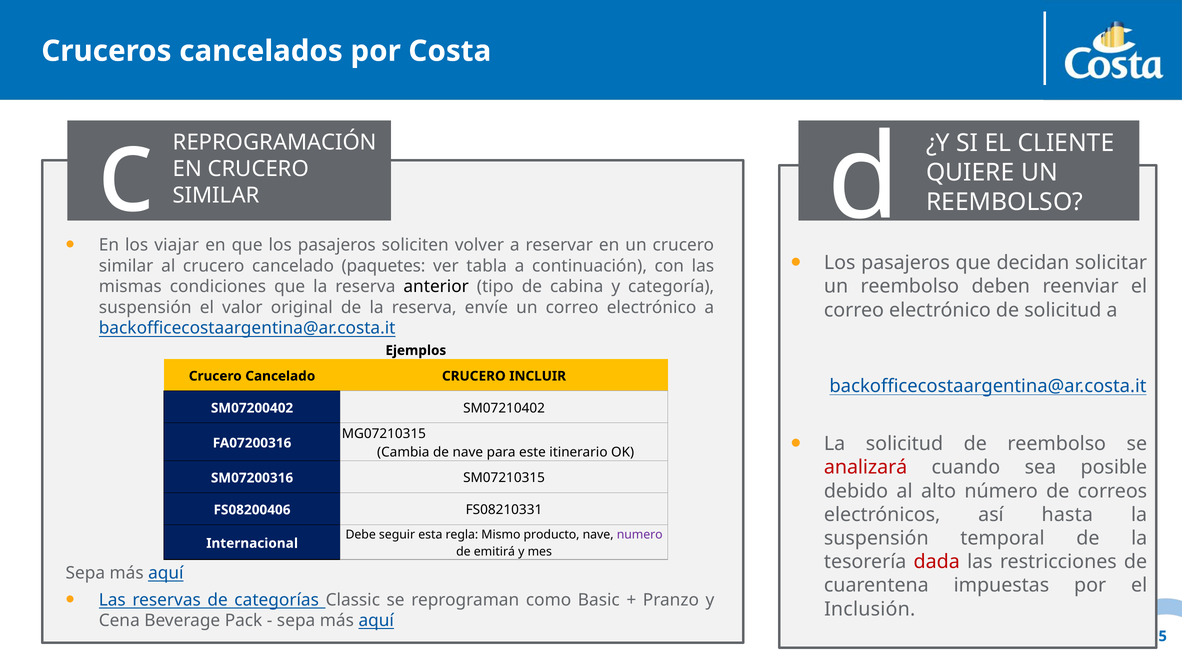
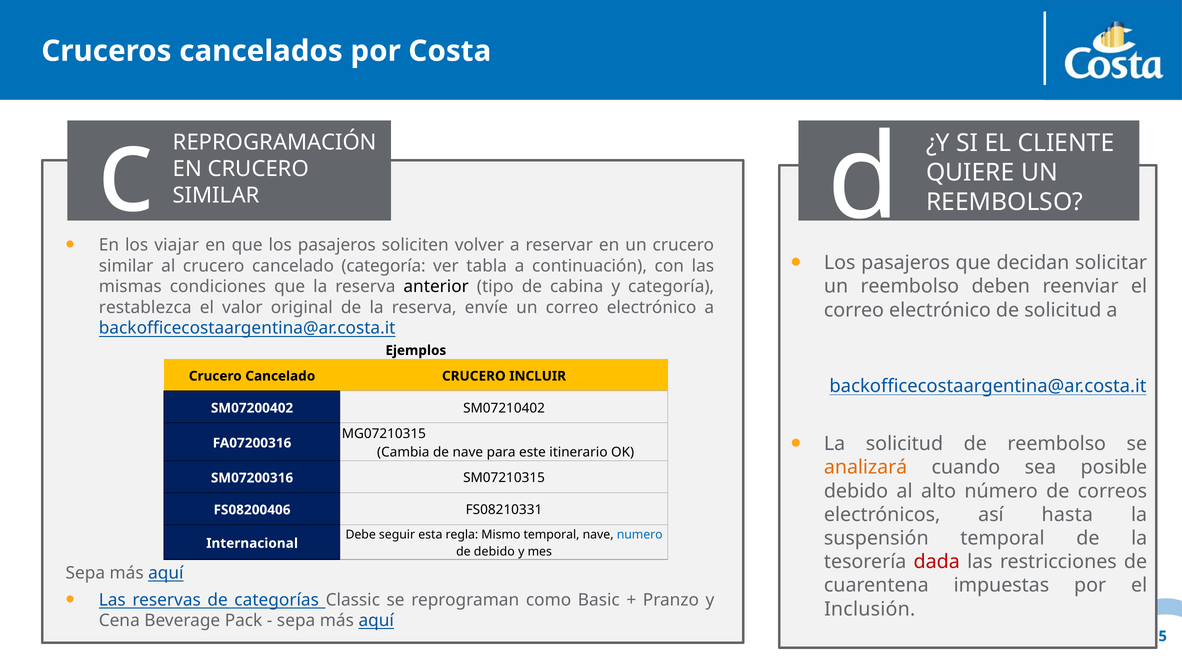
cancelado paquetes: paquetes -> categoría (384, 266)
suspensión: suspensión -> restablezca (145, 307)
analizará colour: red -> orange (866, 467)
Mismo producto: producto -> temporal (552, 535)
numero colour: purple -> blue (640, 535)
de emitirá: emitirá -> debido (494, 551)
